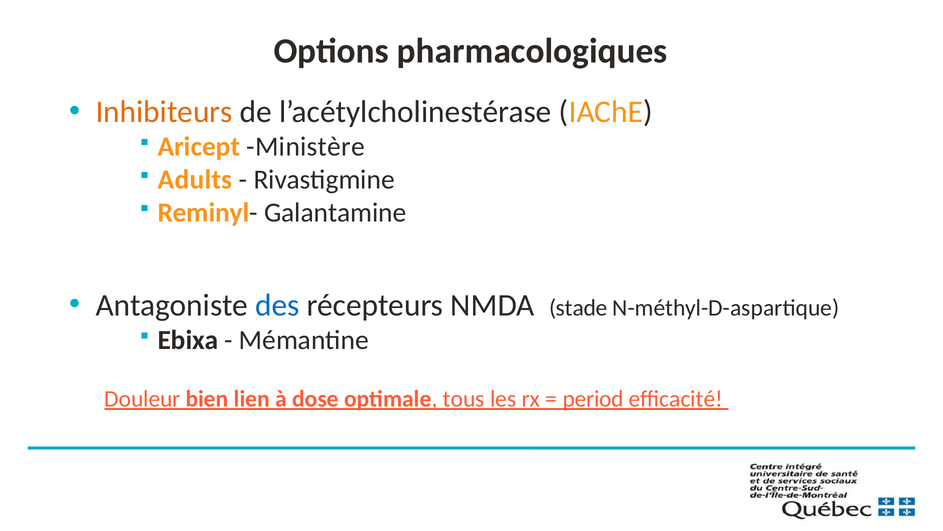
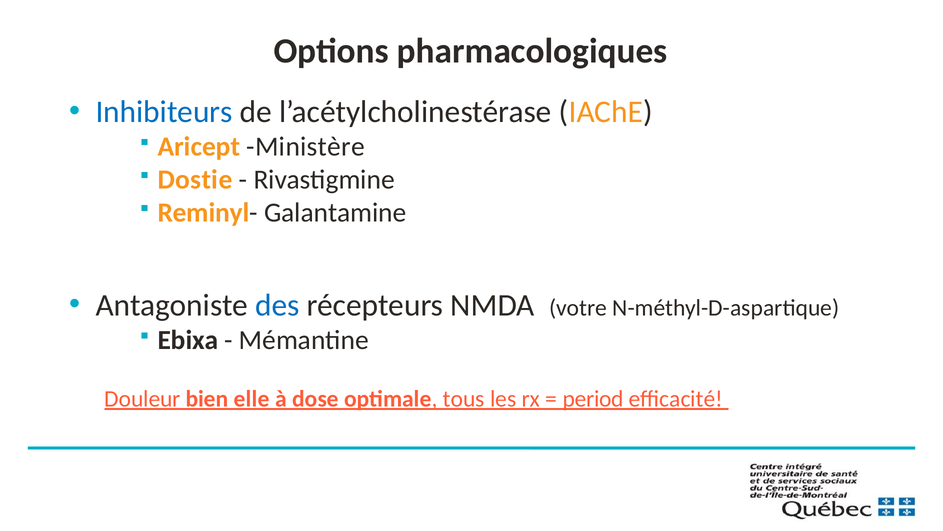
Inhibiteurs colour: orange -> blue (164, 112)
Adults: Adults -> Dostie (195, 180)
stade: stade -> votre (578, 307)
lien: lien -> elle (252, 399)
